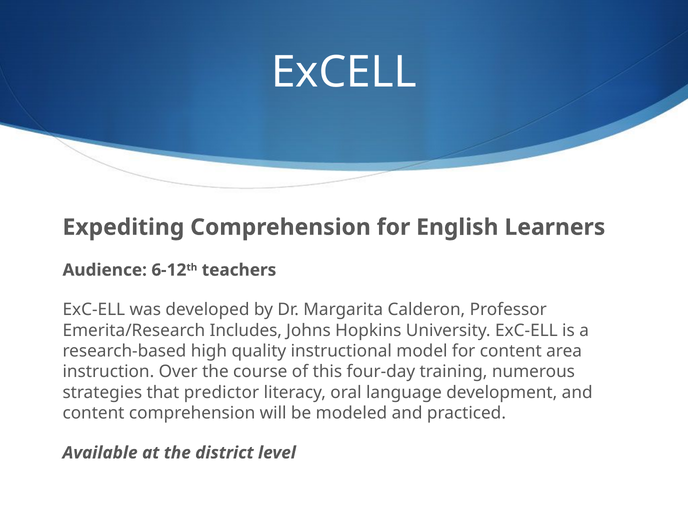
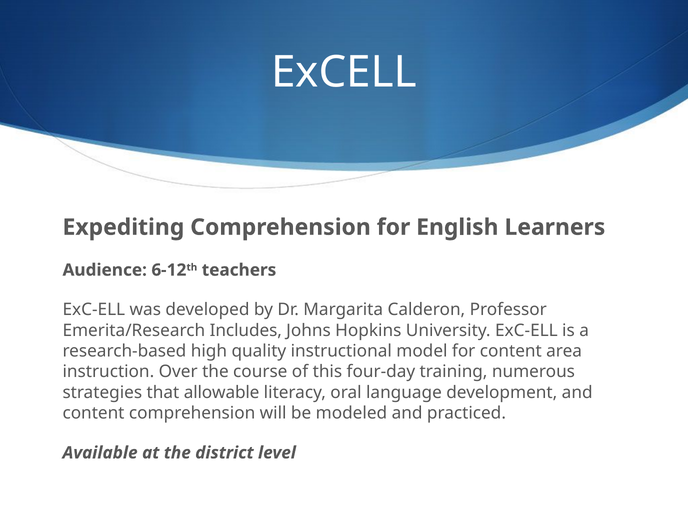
predictor: predictor -> allowable (222, 392)
